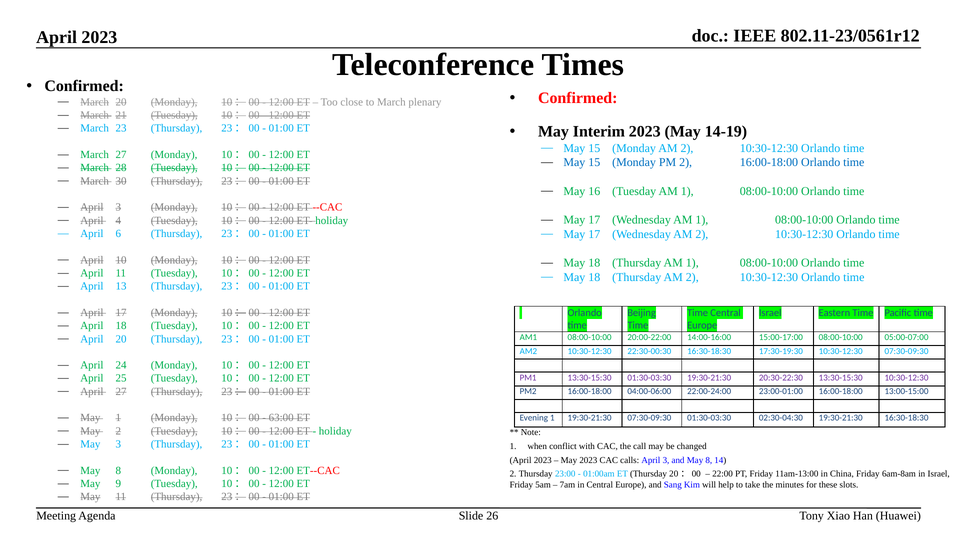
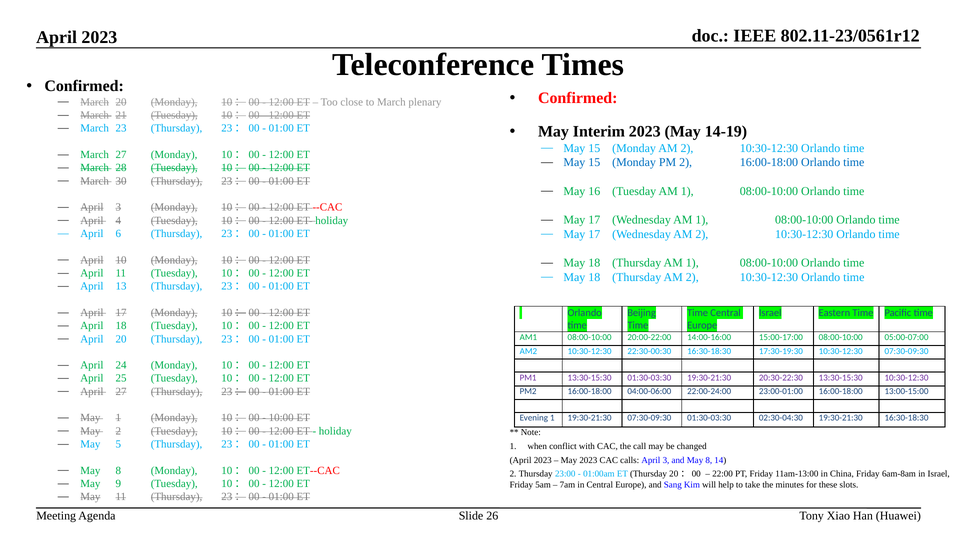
63:00: 63:00 -> 10:00 (281, 418)
May 3: 3 -> 5 (118, 444)
